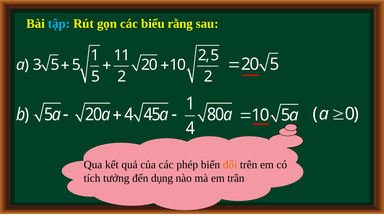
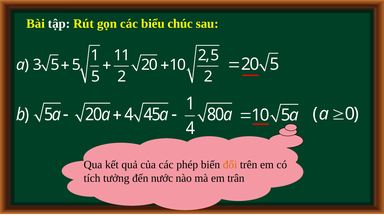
tập colour: light blue -> white (59, 24)
rằng: rằng -> chúc (180, 24)
dụng: dụng -> nước (162, 178)
